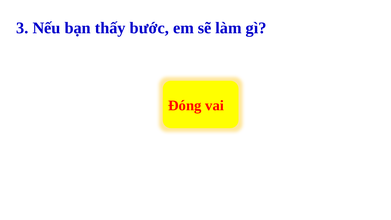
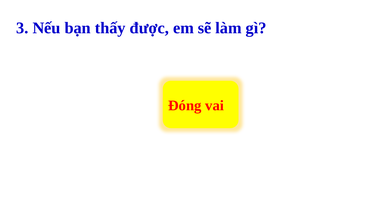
bước: bước -> được (149, 28)
